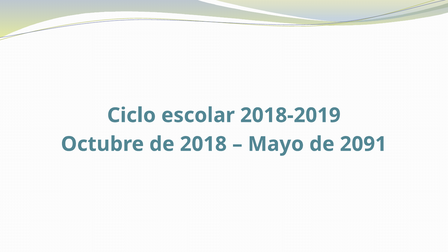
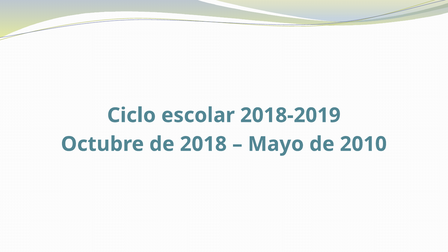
2091: 2091 -> 2010 (363, 144)
